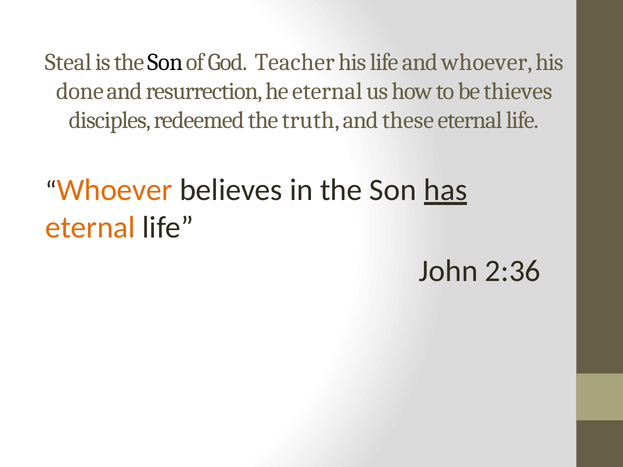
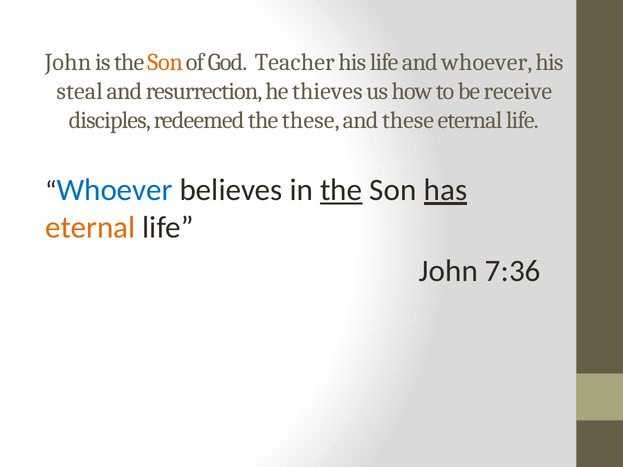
Steal: Steal -> John (68, 62)
Son colour: black -> orange (165, 62)
done: done -> steal (80, 91)
he eternal: eternal -> thieves (327, 91)
thieves: thieves -> receive (518, 91)
the truth: truth -> these (311, 120)
Whoever colour: orange -> blue (115, 190)
the underline: none -> present (341, 190)
2:36: 2:36 -> 7:36 (513, 271)
